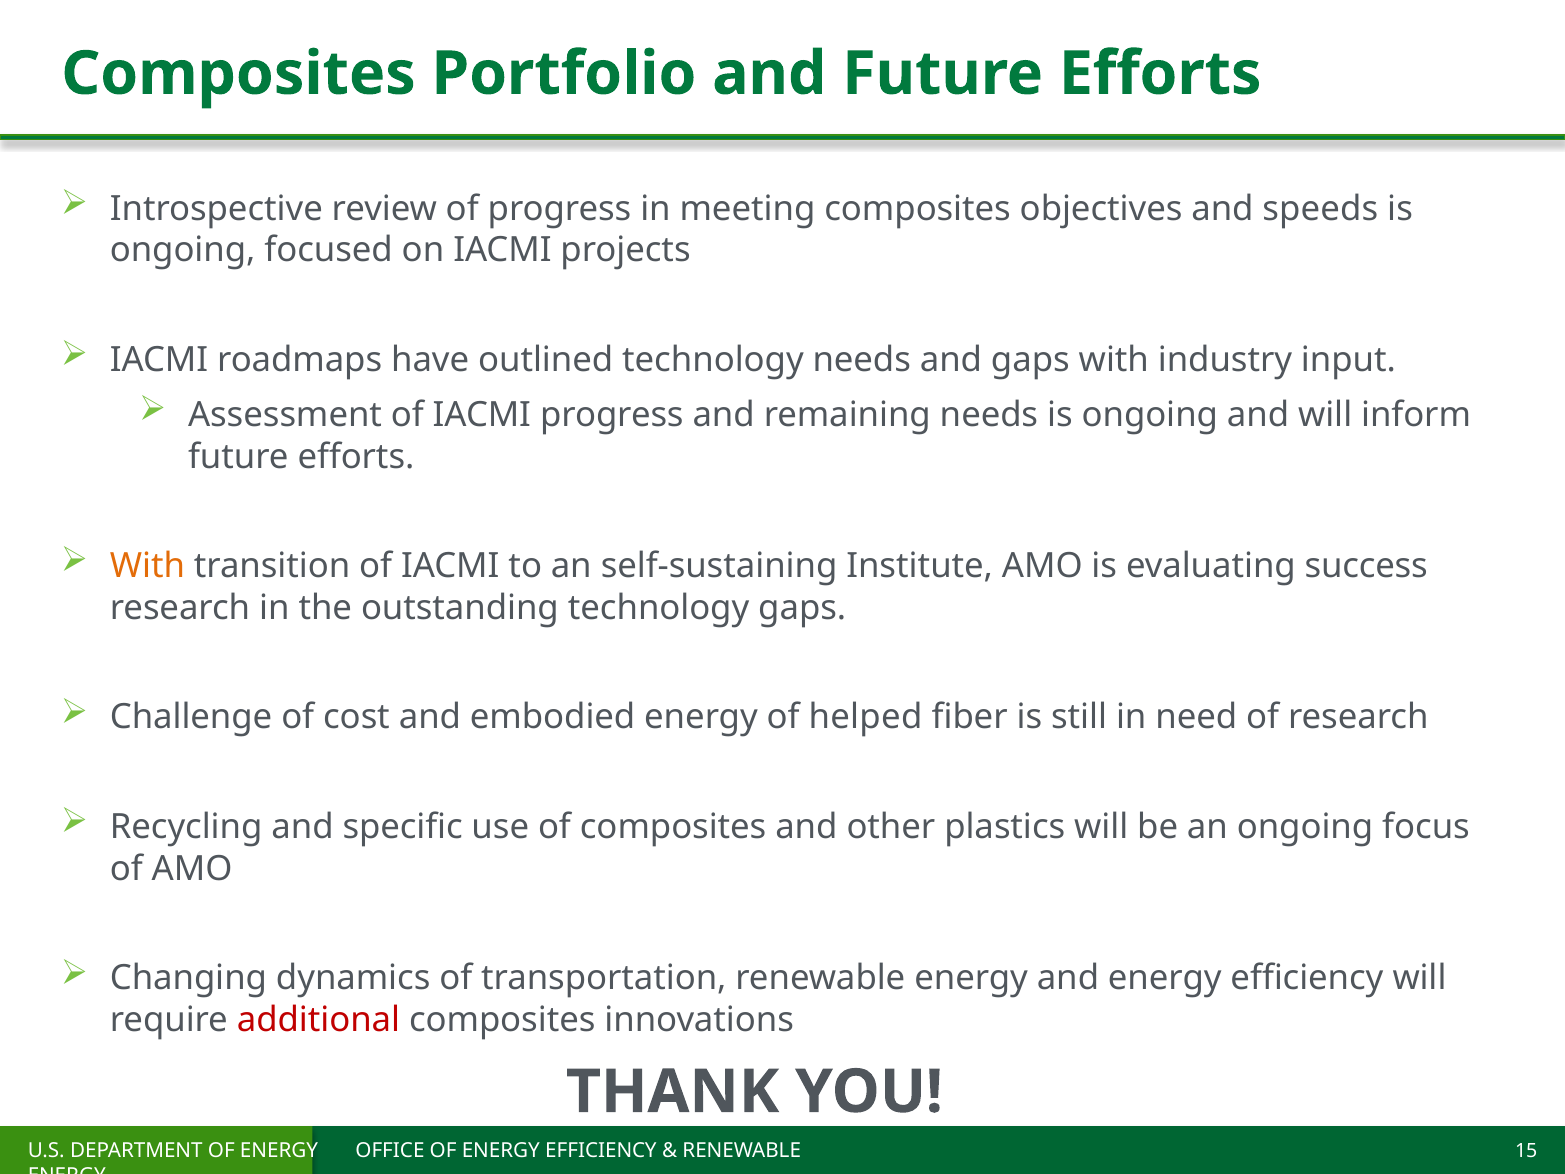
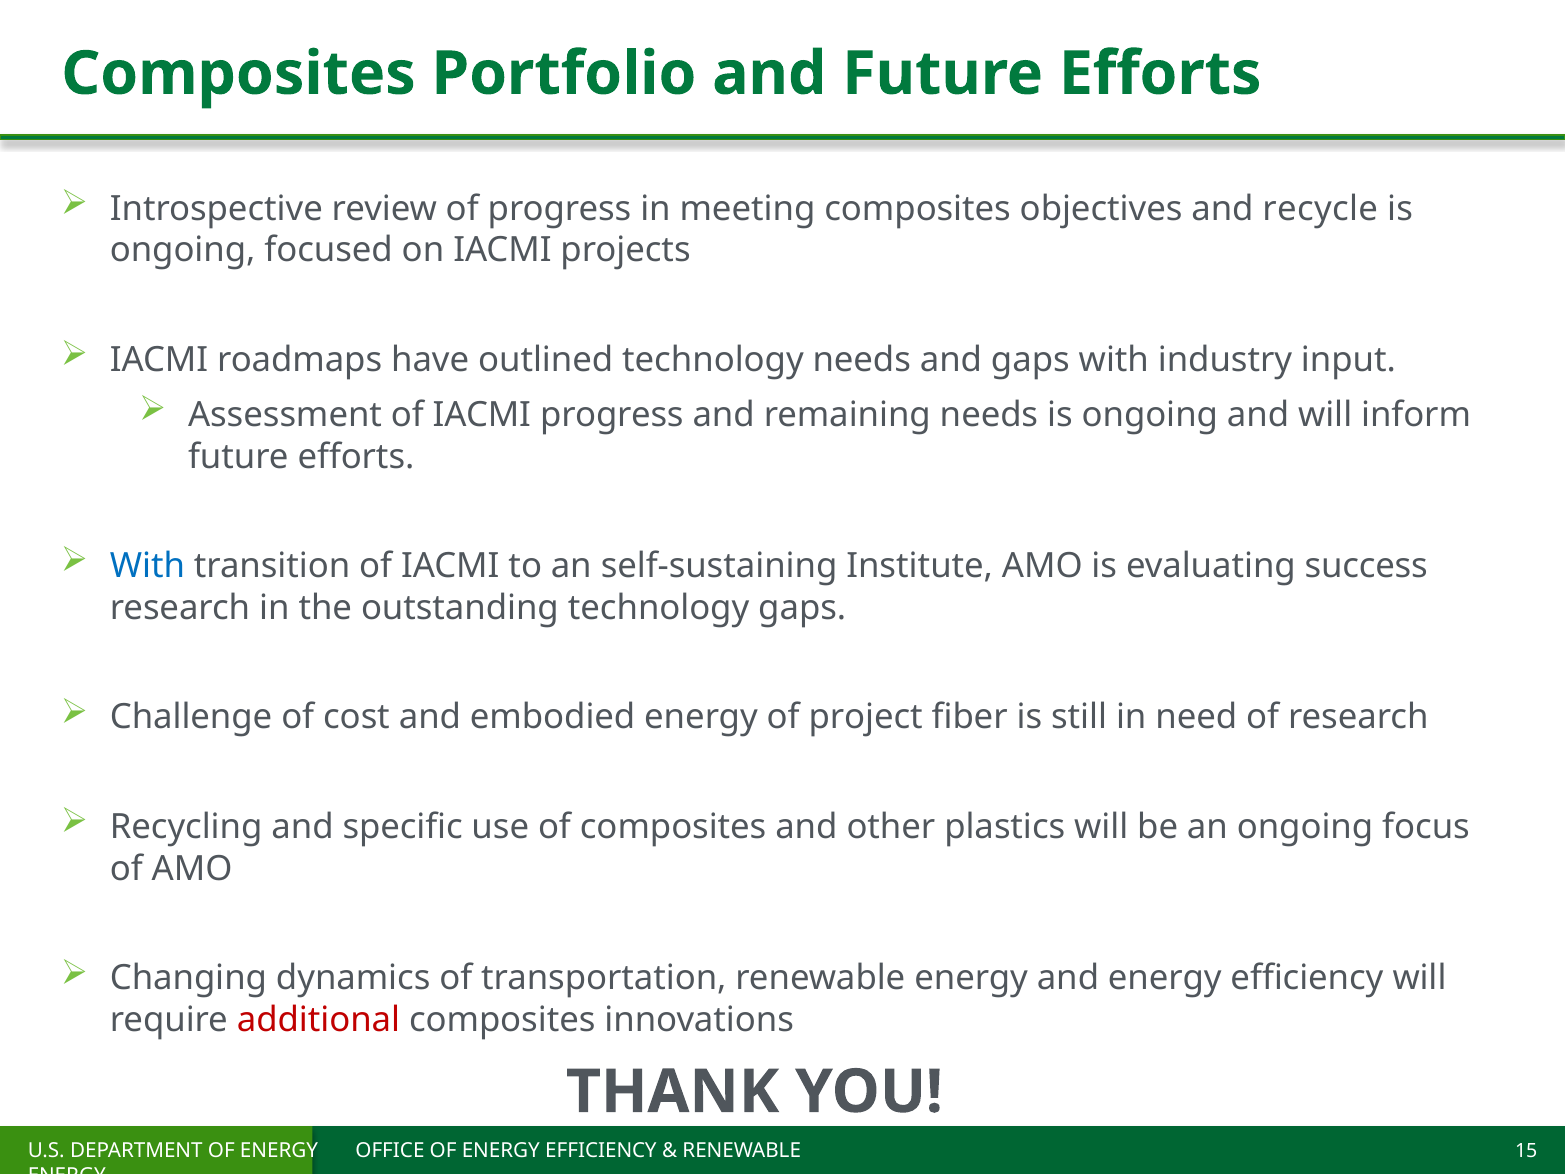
speeds: speeds -> recycle (1320, 209)
With colour: orange -> blue (148, 566)
helped: helped -> project (866, 717)
